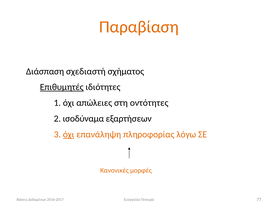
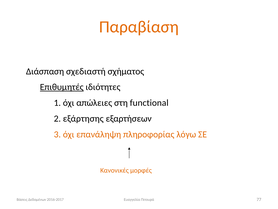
οντότητες: οντότητες -> functional (149, 103)
ισοδύναμα: ισοδύναμα -> εξάρτησης (83, 118)
όχι underline: present -> none (69, 134)
